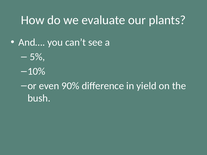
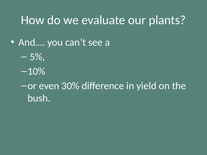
90%: 90% -> 30% (70, 86)
